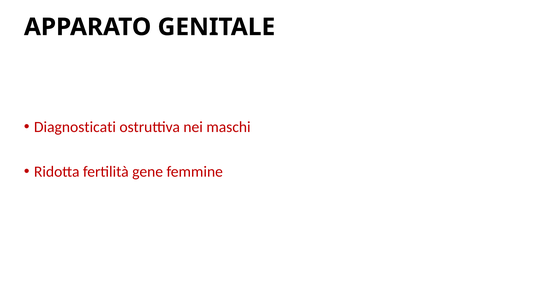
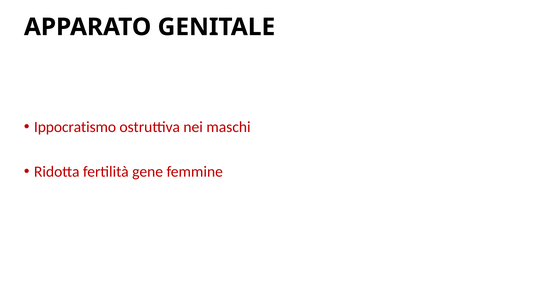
Diagnosticati: Diagnosticati -> Ippocratismo (75, 127)
